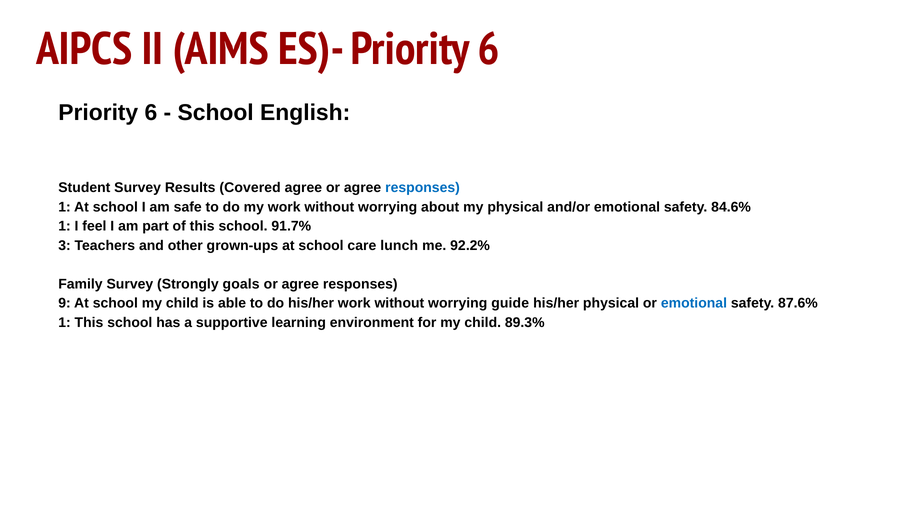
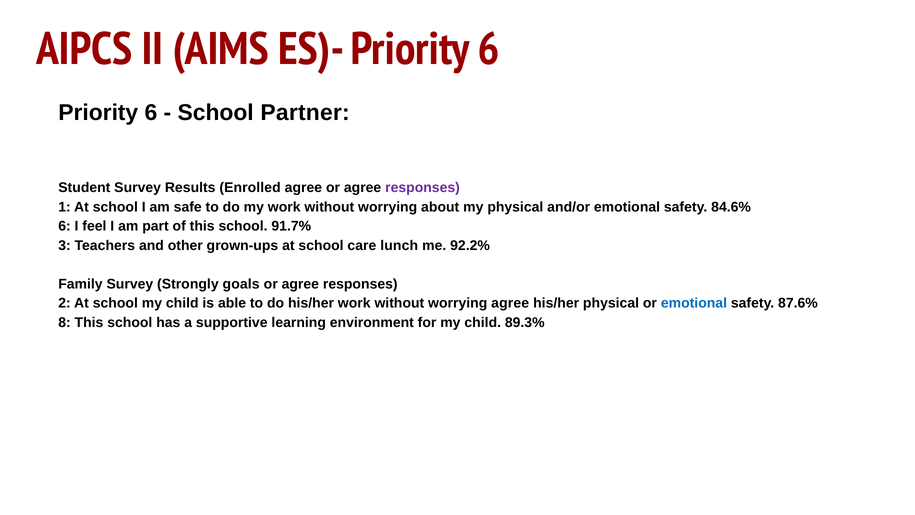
English: English -> Partner (305, 113)
Covered: Covered -> Enrolled (250, 188)
responses colour: blue -> purple (423, 188)
1: 1 -> 6 (65, 226)
9: 9 -> 2 (65, 303)
worrying guide: guide -> agree (510, 303)
1: 1 -> 8 (65, 322)
